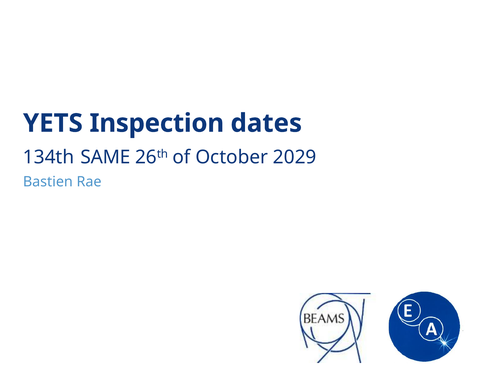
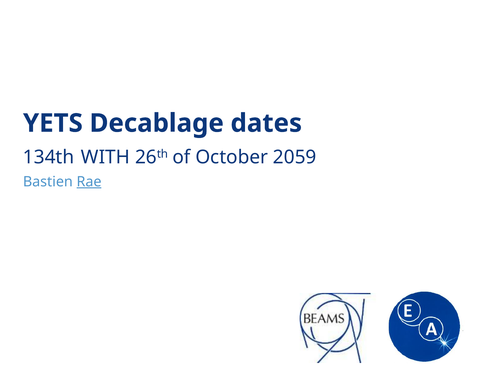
Inspection: Inspection -> Decablage (157, 123)
SAME: SAME -> WITH (105, 157)
2029: 2029 -> 2059 (295, 157)
Rae underline: none -> present (89, 181)
